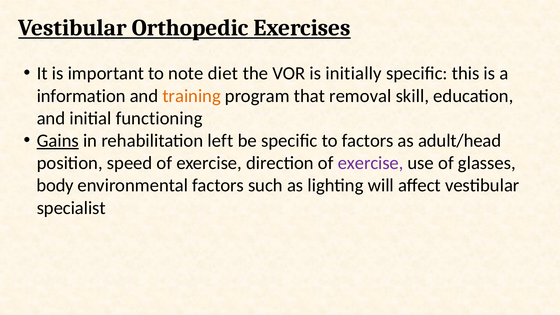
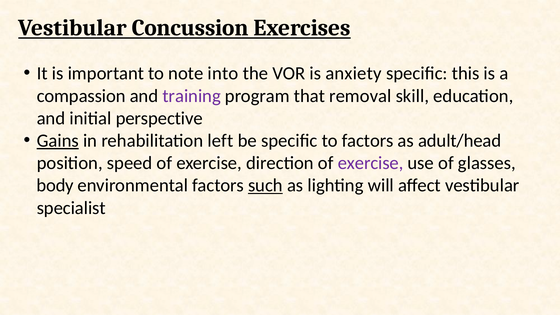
Orthopedic: Orthopedic -> Concussion (190, 28)
diet: diet -> into (223, 73)
initially: initially -> anxiety (354, 73)
information: information -> compassion (81, 96)
training colour: orange -> purple (192, 96)
functioning: functioning -> perspective (159, 118)
such underline: none -> present (265, 185)
